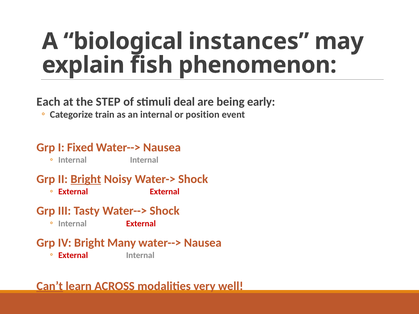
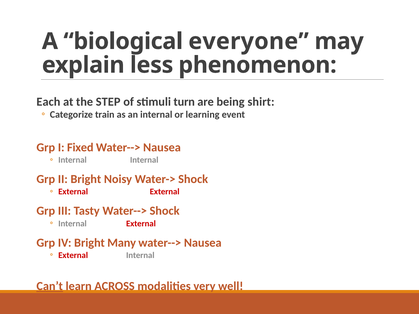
instances: instances -> everyone (249, 41)
fish: fish -> less (152, 65)
deal: deal -> turn (184, 102)
early: early -> shirt (261, 102)
position: position -> learning (203, 115)
Bright underline: present -> none (86, 179)
